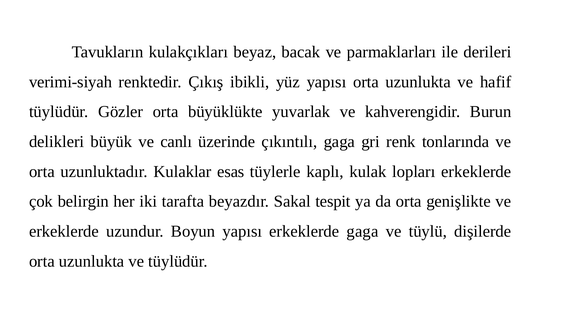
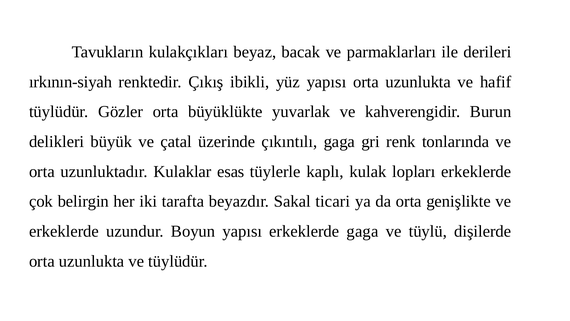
verimi-siyah: verimi-siyah -> ırkının-siyah (71, 82)
canlı: canlı -> çatal (176, 141)
tespit: tespit -> ticari (333, 201)
